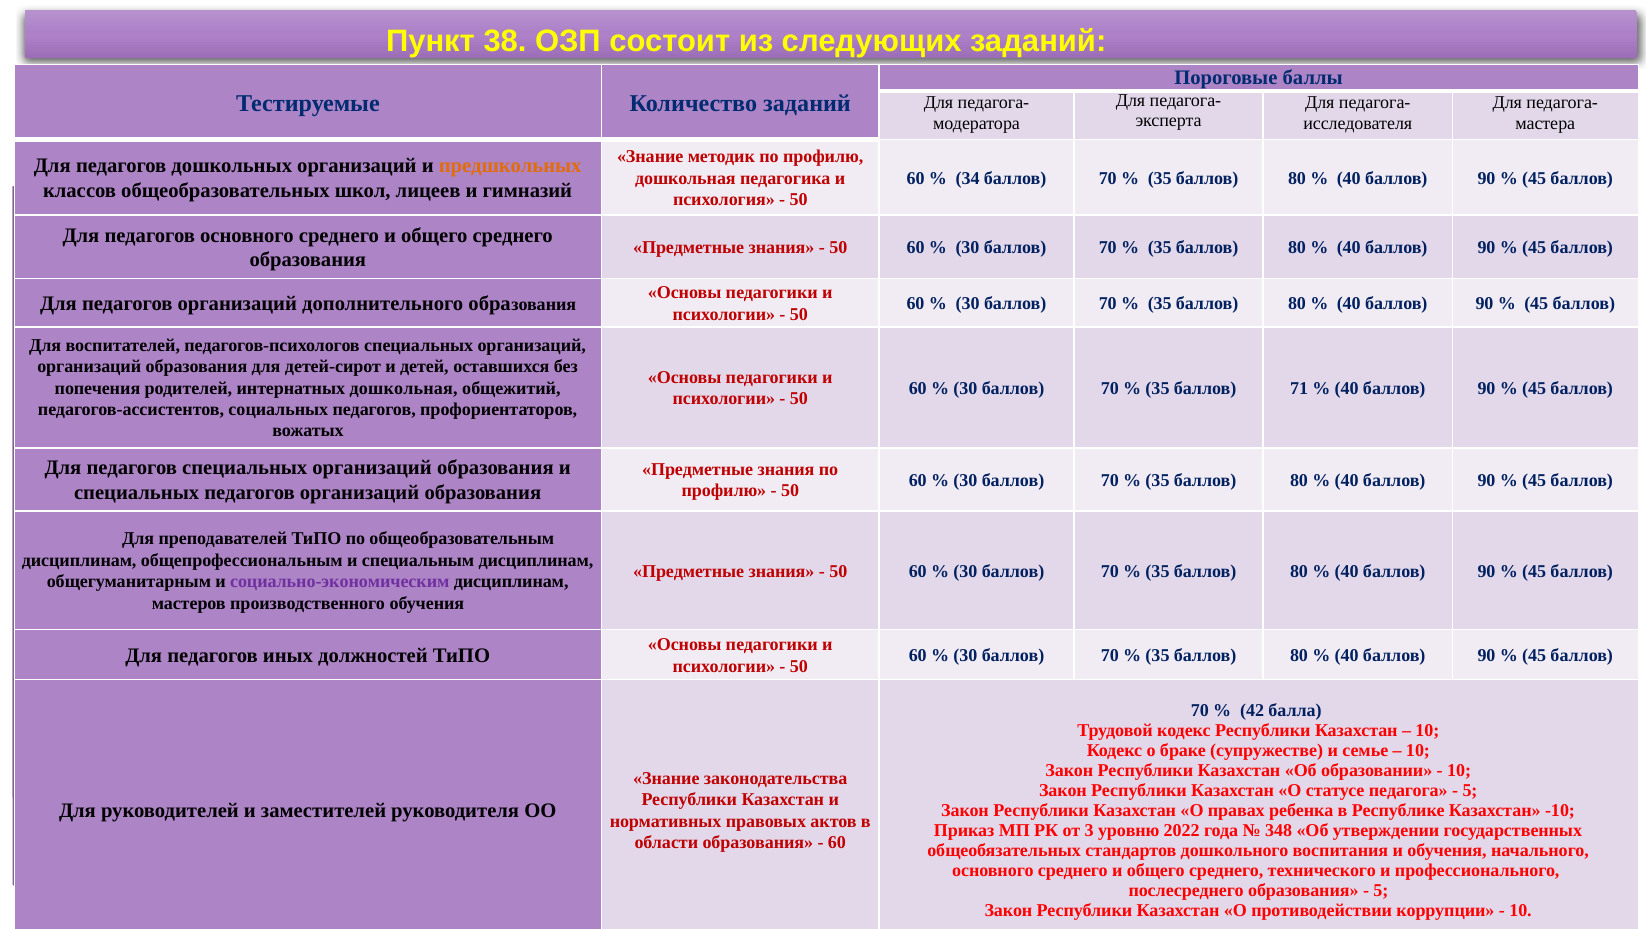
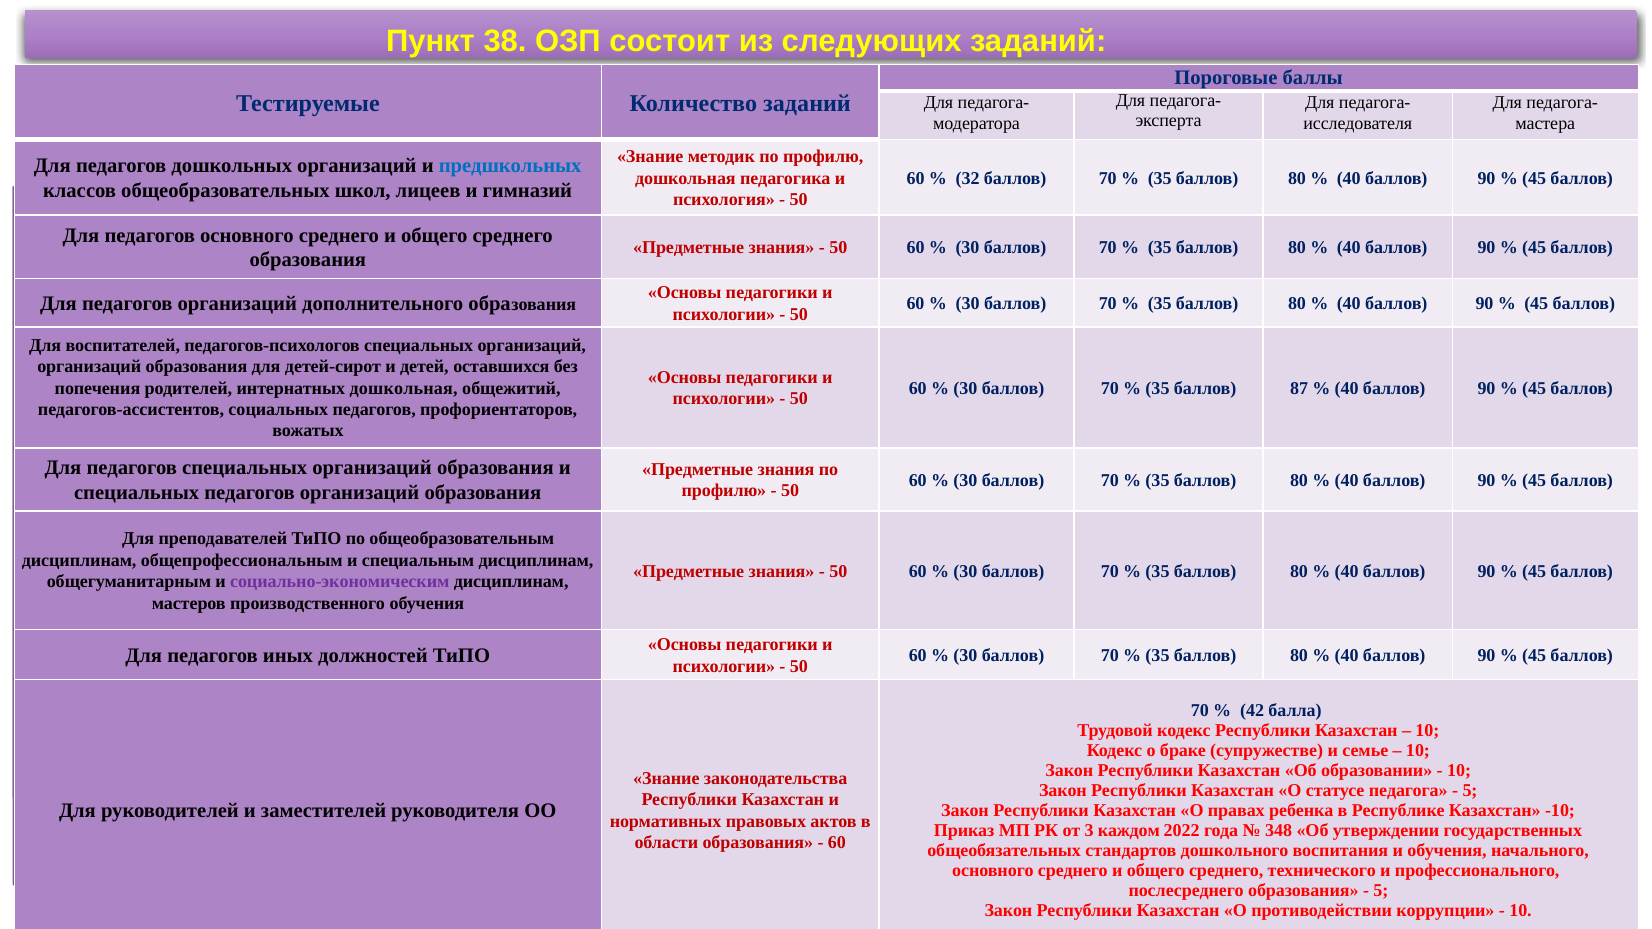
предшкольных colour: orange -> blue (510, 166)
34: 34 -> 32 (968, 178)
71: 71 -> 87 (1299, 388)
уровню: уровню -> каждом (1129, 831)
